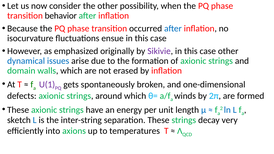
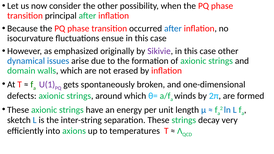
behavior: behavior -> principal (61, 16)
